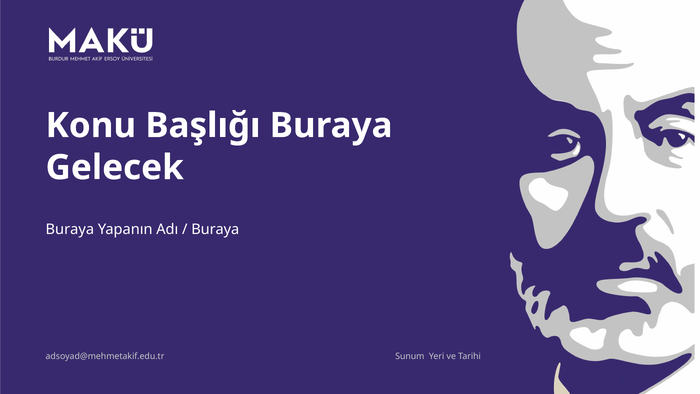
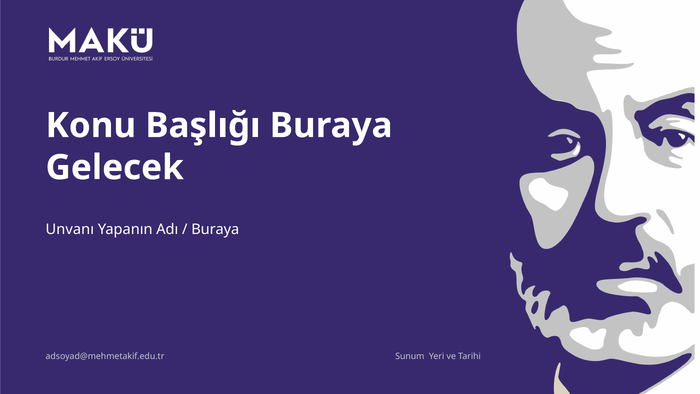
Buraya: Buraya -> Unvanı (70, 229)
